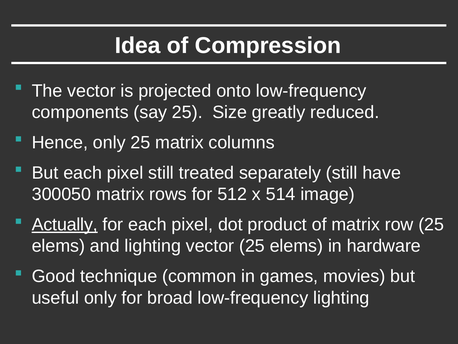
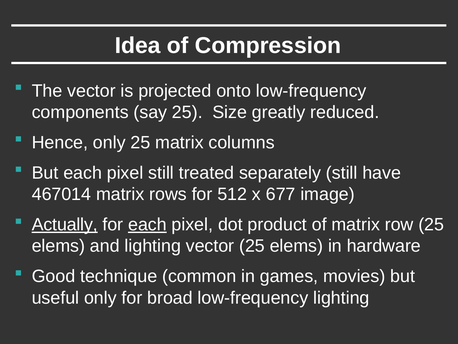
300050: 300050 -> 467014 (61, 194)
514: 514 -> 677 (281, 194)
each underline: none -> present (147, 224)
